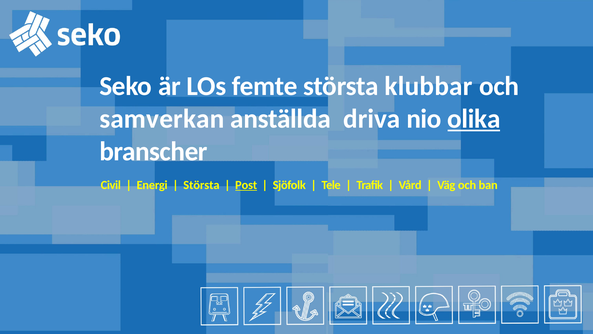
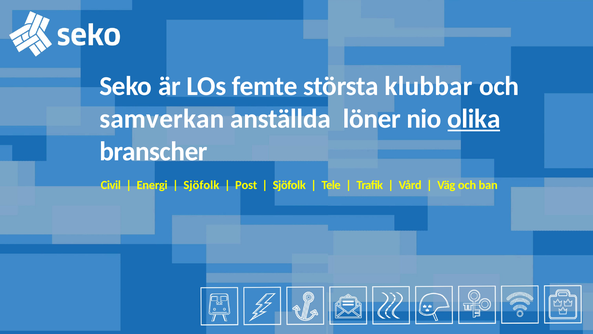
driva: driva -> löner (372, 119)
Största: Största -> Sjöfolk (201, 185)
Post underline: present -> none (246, 185)
